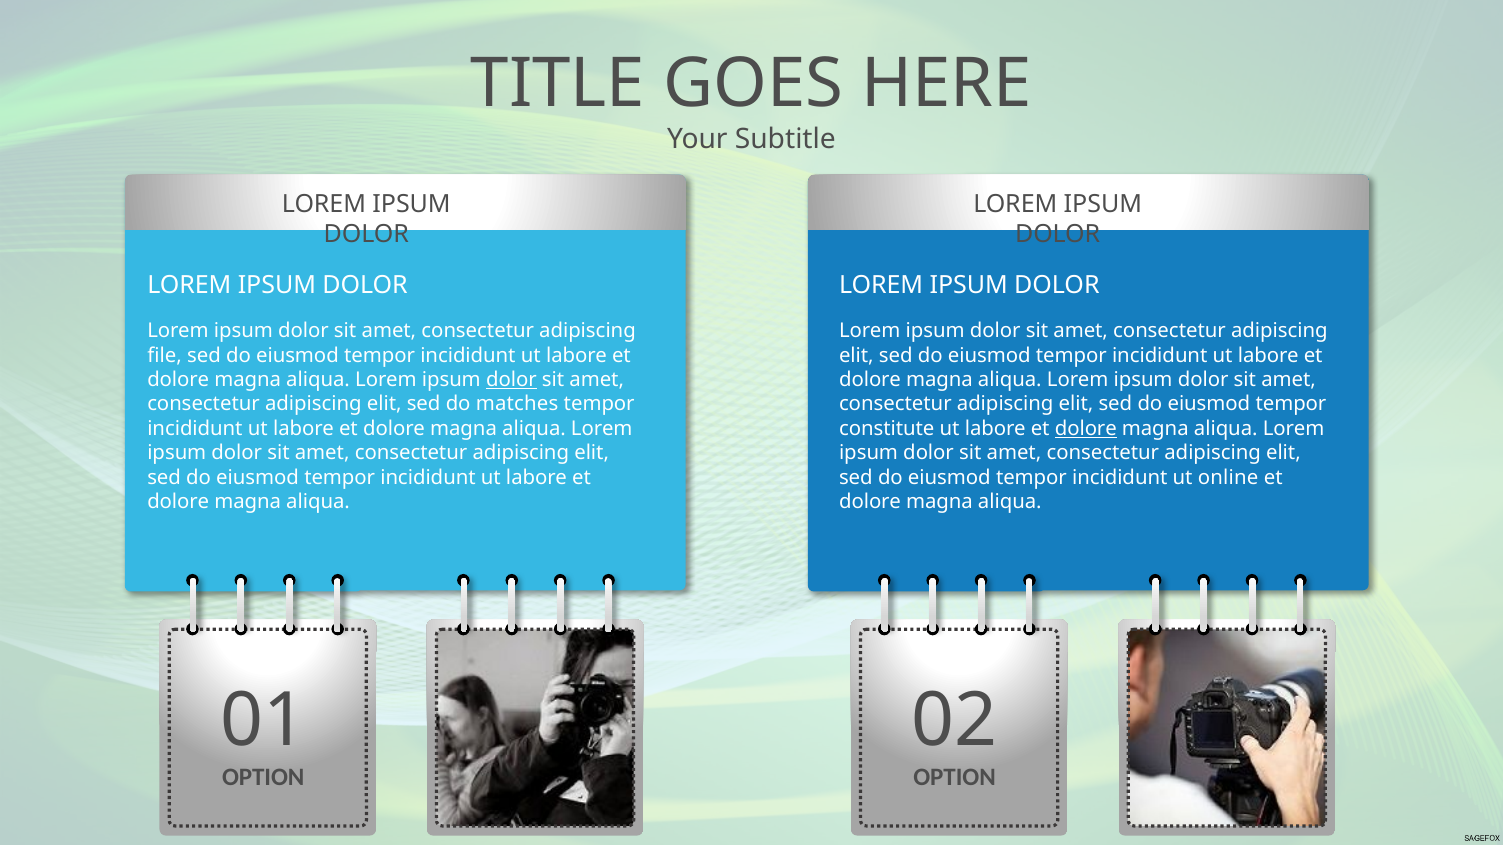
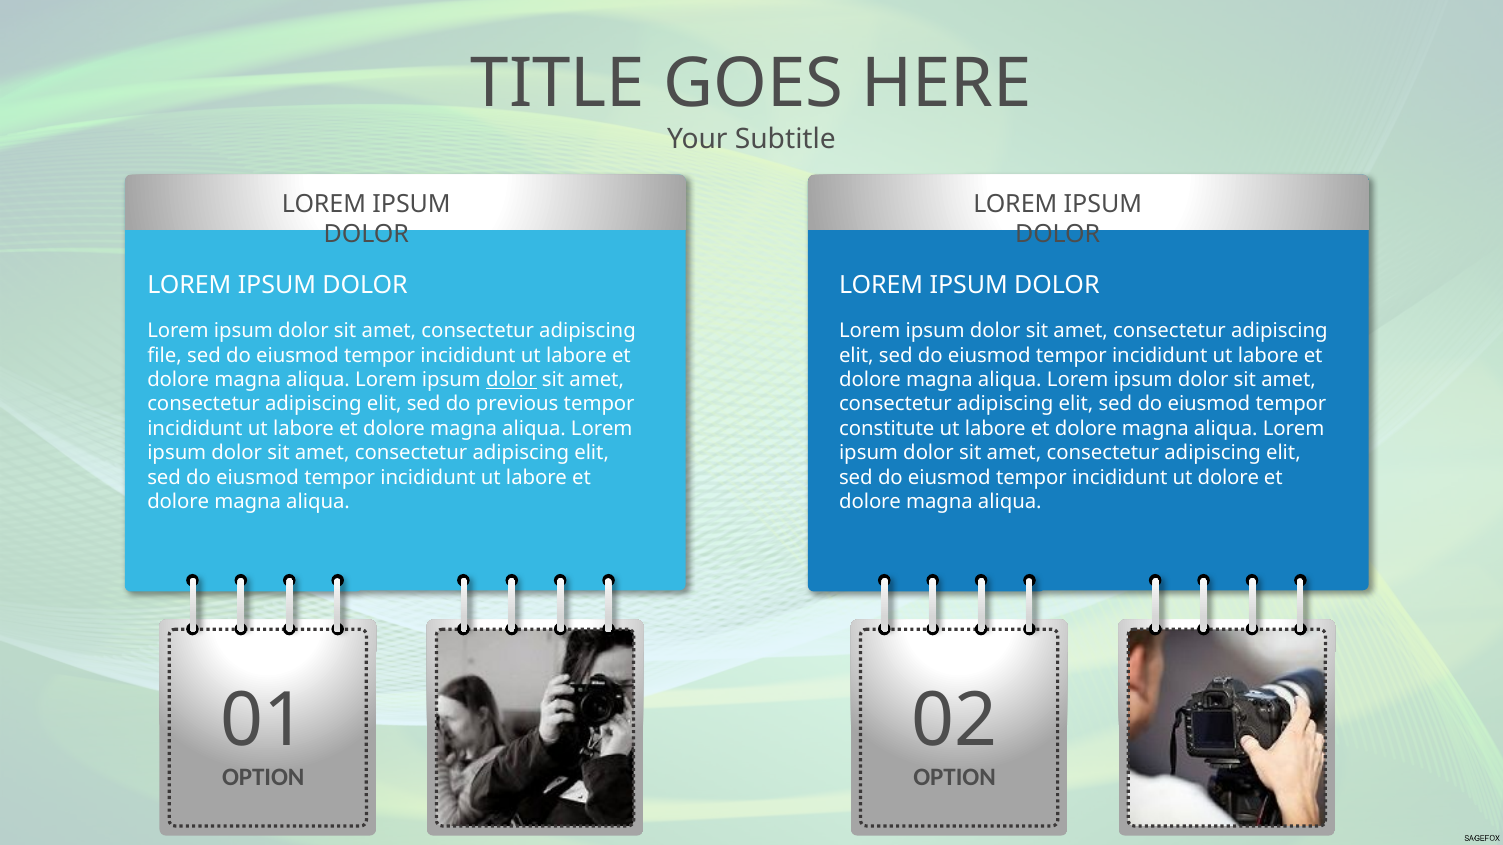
matches: matches -> previous (517, 404)
dolore underline: present -> none (1086, 429)
ut online: online -> dolore (1228, 478)
